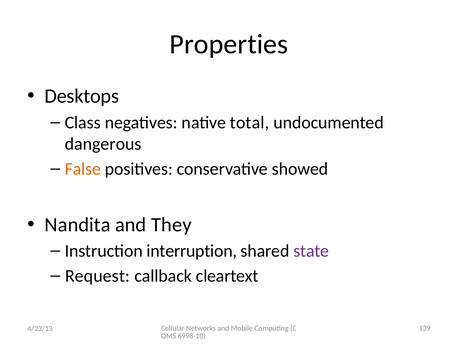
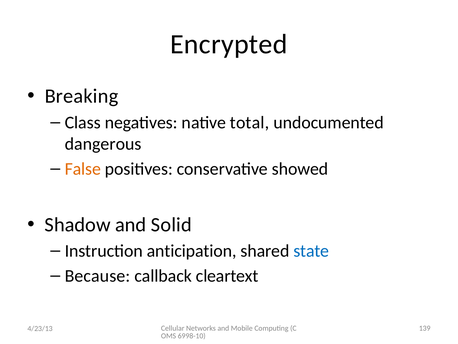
Properties: Properties -> Encrypted (229, 44)
Desktops: Desktops -> Breaking (81, 96)
Nandita: Nandita -> Shadow (78, 224)
They: They -> Solid (171, 224)
interruption: interruption -> anticipation (192, 251)
state colour: purple -> blue (311, 251)
Request: Request -> Because (98, 276)
